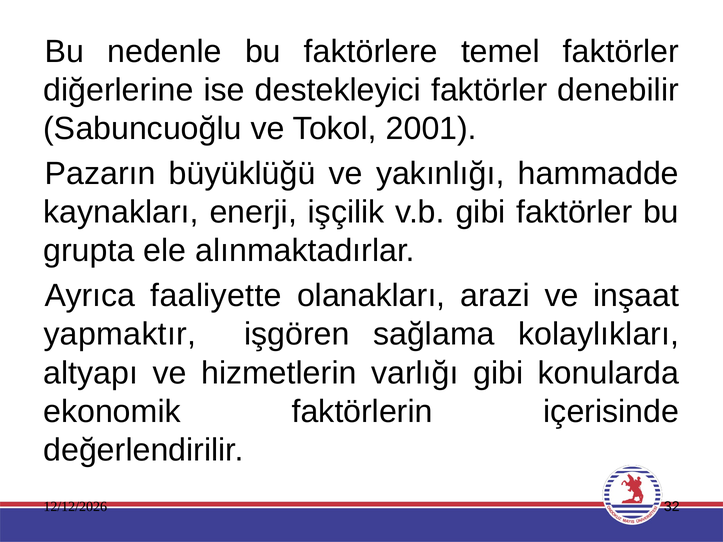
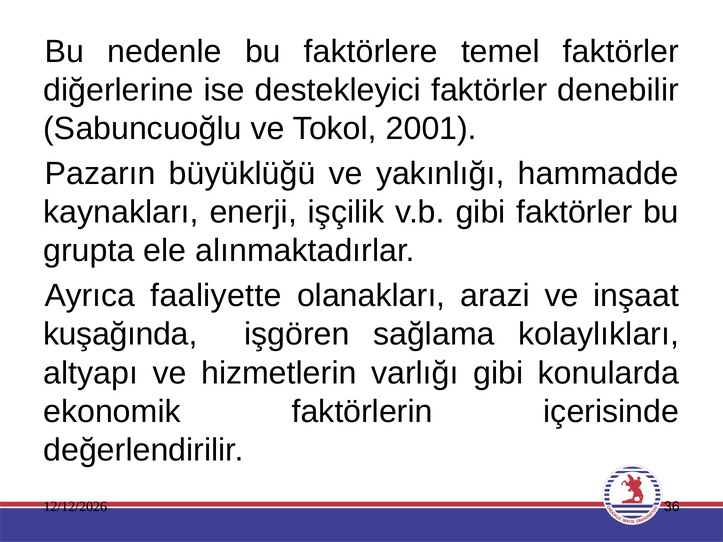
yapmaktır: yapmaktır -> kuşağında (120, 335)
32: 32 -> 36 (672, 507)
